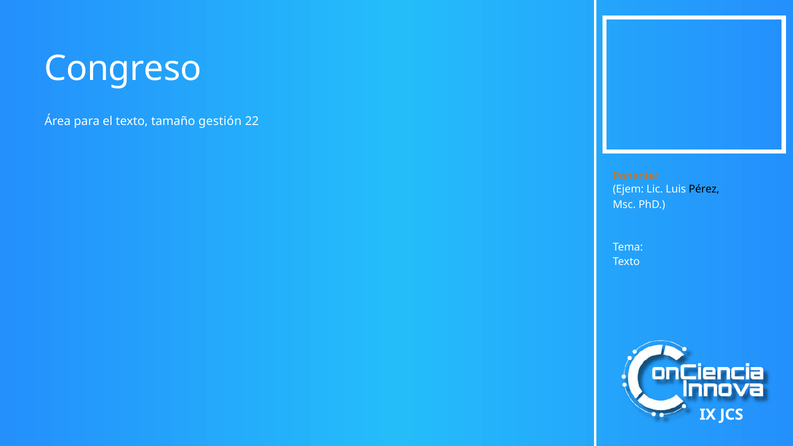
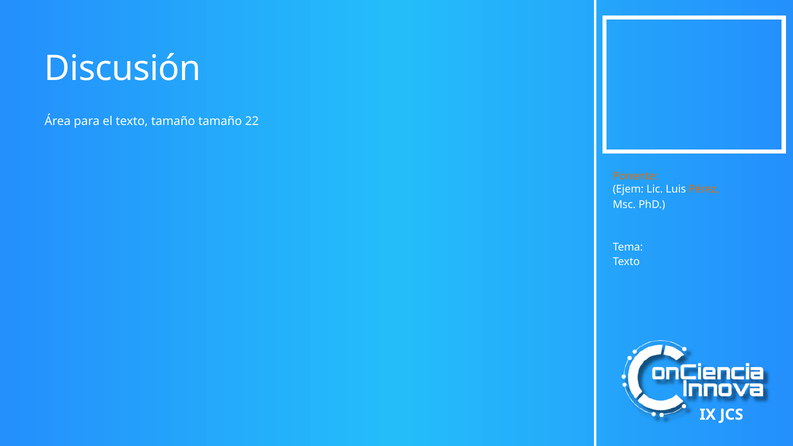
Congreso: Congreso -> Discusión (123, 69)
tamaño gestión: gestión -> tamaño (220, 121)
Pérez colour: black -> orange (704, 189)
